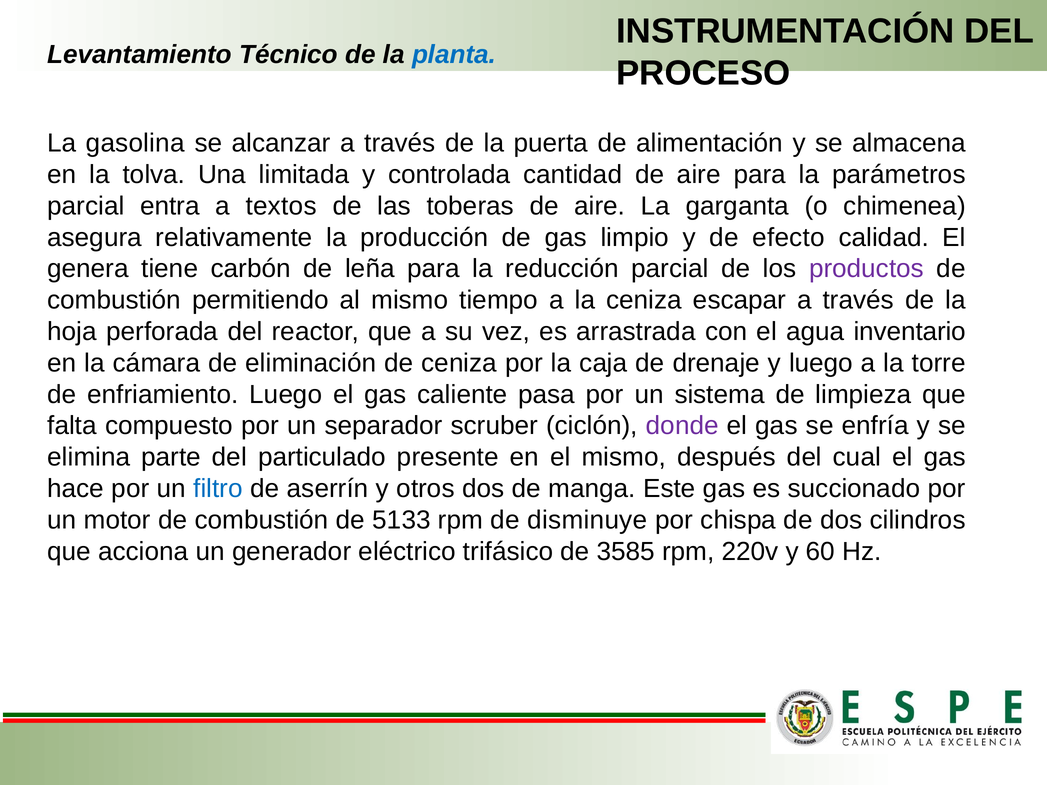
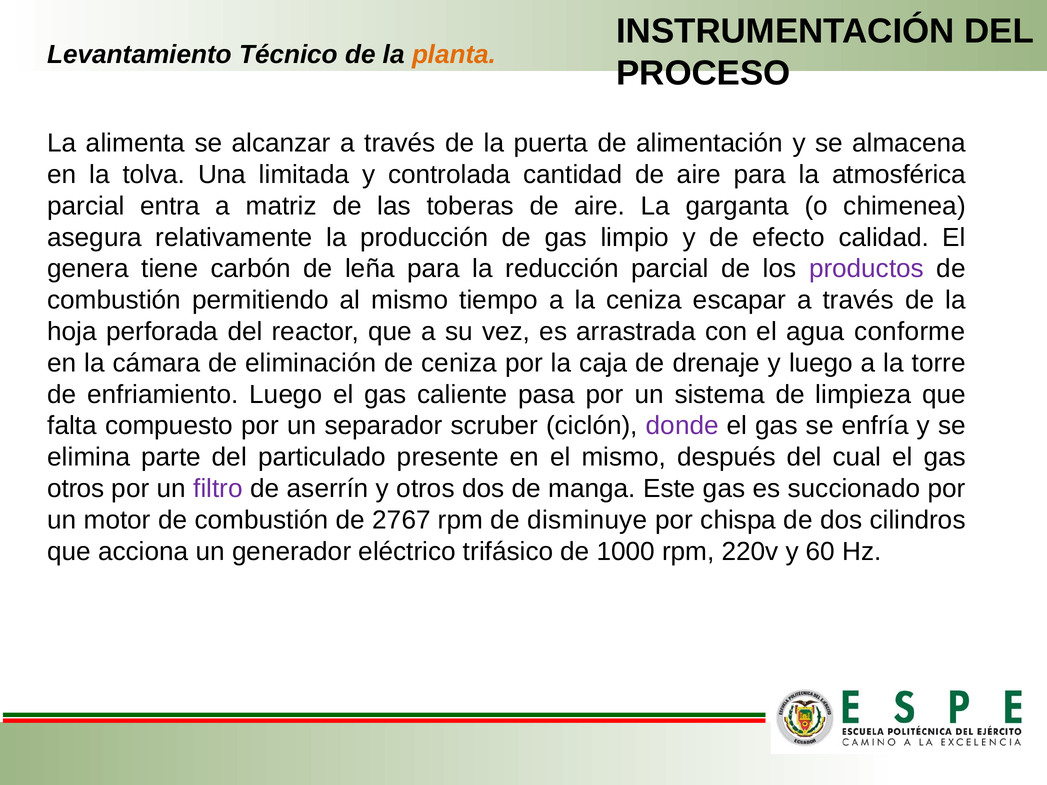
planta colour: blue -> orange (454, 55)
gasolina: gasolina -> alimenta (135, 143)
parámetros: parámetros -> atmosférica (899, 175)
textos: textos -> matriz (281, 206)
inventario: inventario -> conforme (910, 332)
hace: hace -> otros (76, 489)
filtro colour: blue -> purple (218, 489)
5133: 5133 -> 2767 (402, 520)
3585: 3585 -> 1000 (626, 552)
